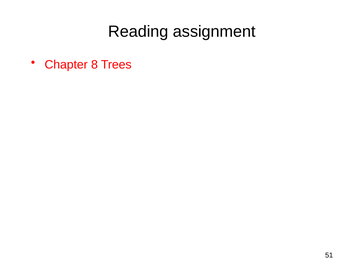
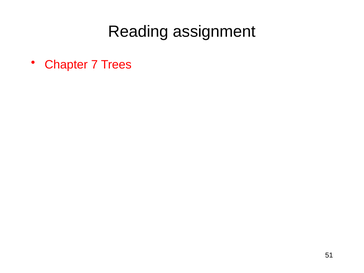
8: 8 -> 7 (94, 65)
